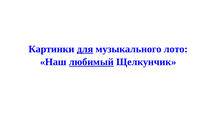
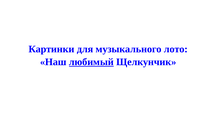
для underline: present -> none (85, 49)
